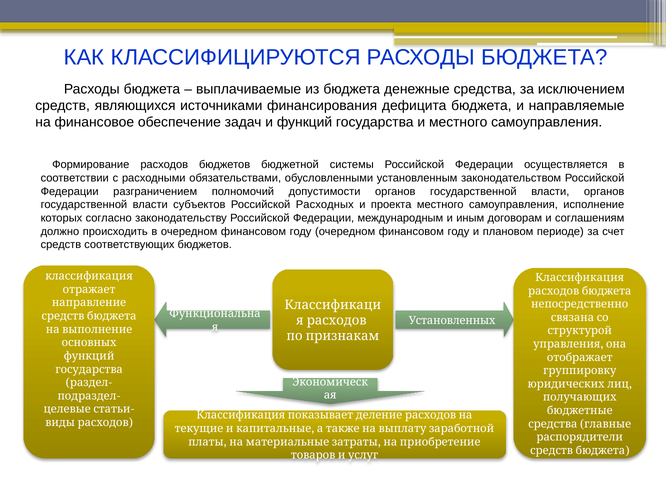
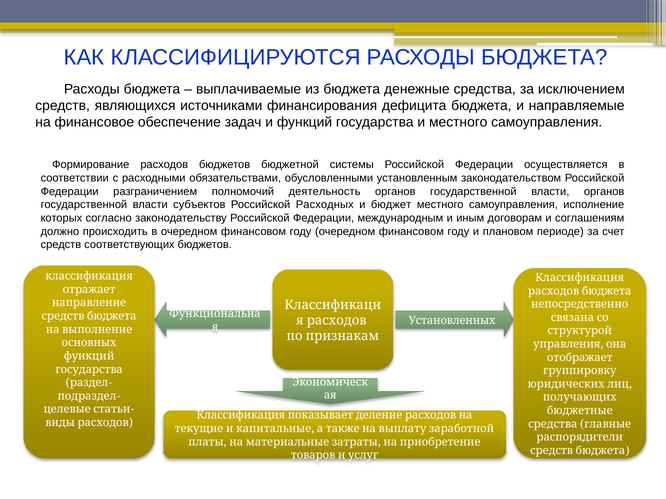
допустимости: допустимости -> деятельность (325, 192)
проекта: проекта -> бюджет (391, 205)
